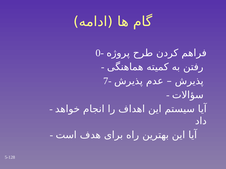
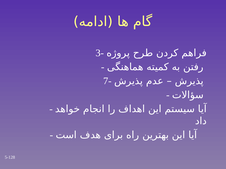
0-: 0- -> 3- (100, 53)
